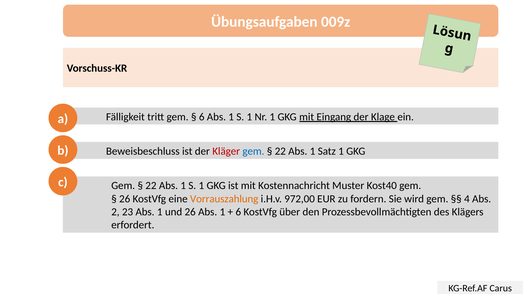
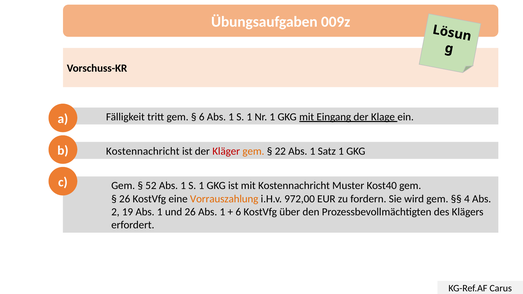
Beweisbeschluss: Beweisbeschluss -> Kostennachricht (143, 151)
gem colour: blue -> orange (253, 151)
22: 22 -> 52 (151, 186)
23: 23 -> 19 (128, 212)
